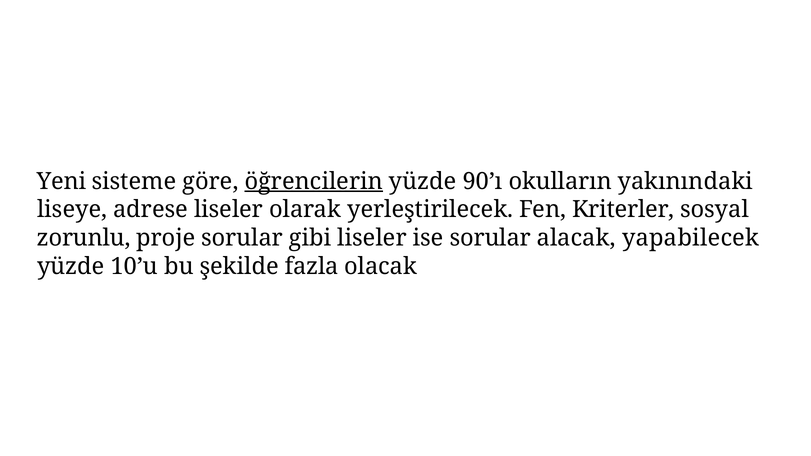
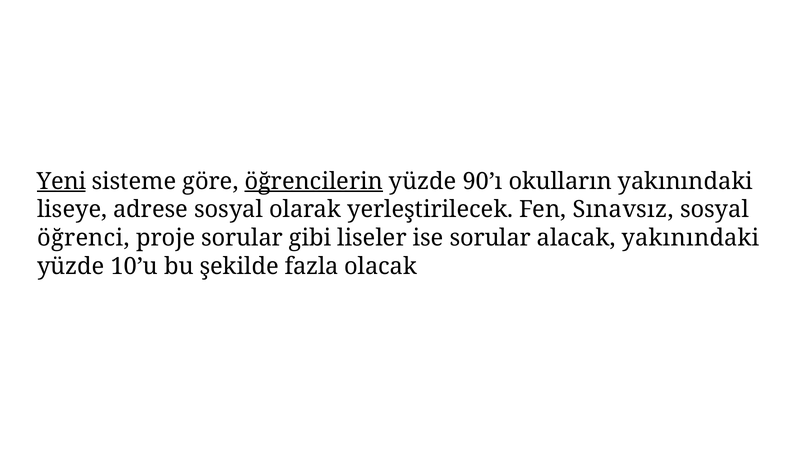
Yeni underline: none -> present (61, 181)
adrese liseler: liseler -> sosyal (229, 210)
Kriterler: Kriterler -> Sınavsız (623, 210)
zorunlu: zorunlu -> öğrenci (83, 238)
alacak yapabilecek: yapabilecek -> yakınındaki (691, 238)
